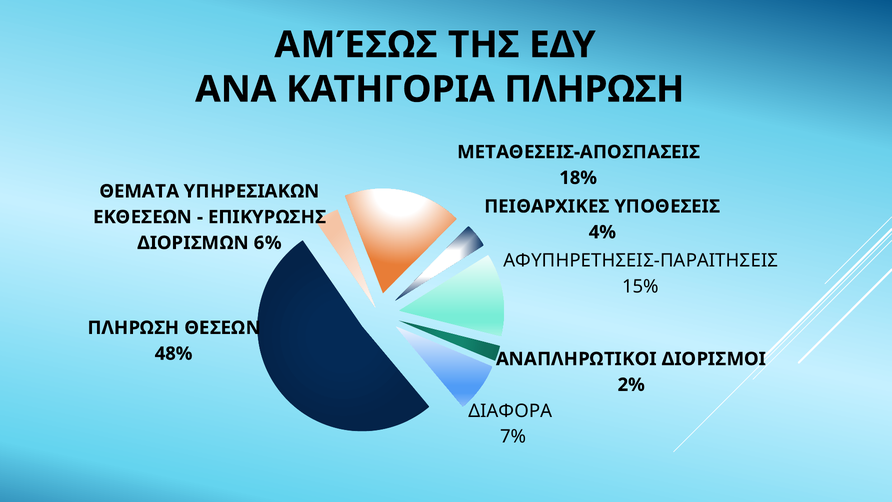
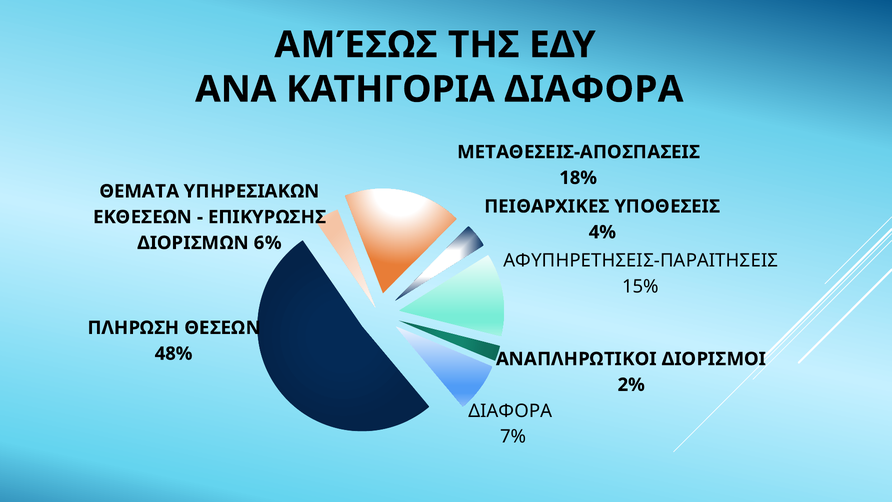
ΠΛΗΡΩΣΗ: ΠΛΗΡΩΣΗ -> ΔΙΑΦΟΡΑ (594, 89)
